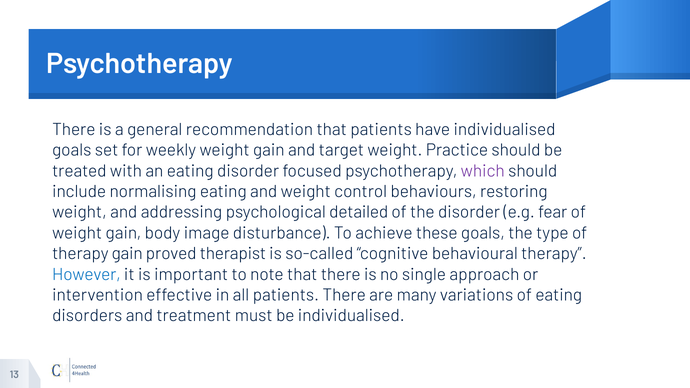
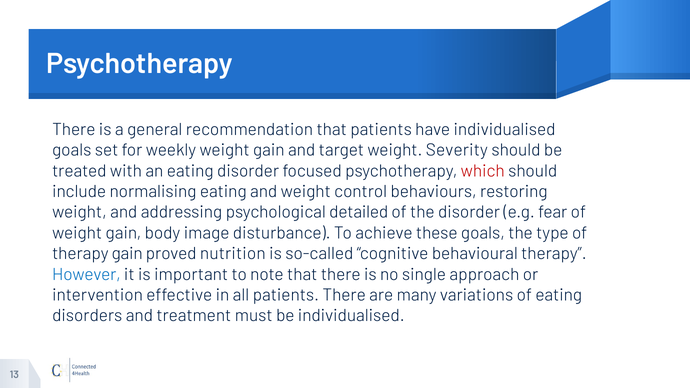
Practice: Practice -> Severity (457, 150)
which colour: purple -> red (483, 171)
therapist: therapist -> nutrition (233, 254)
